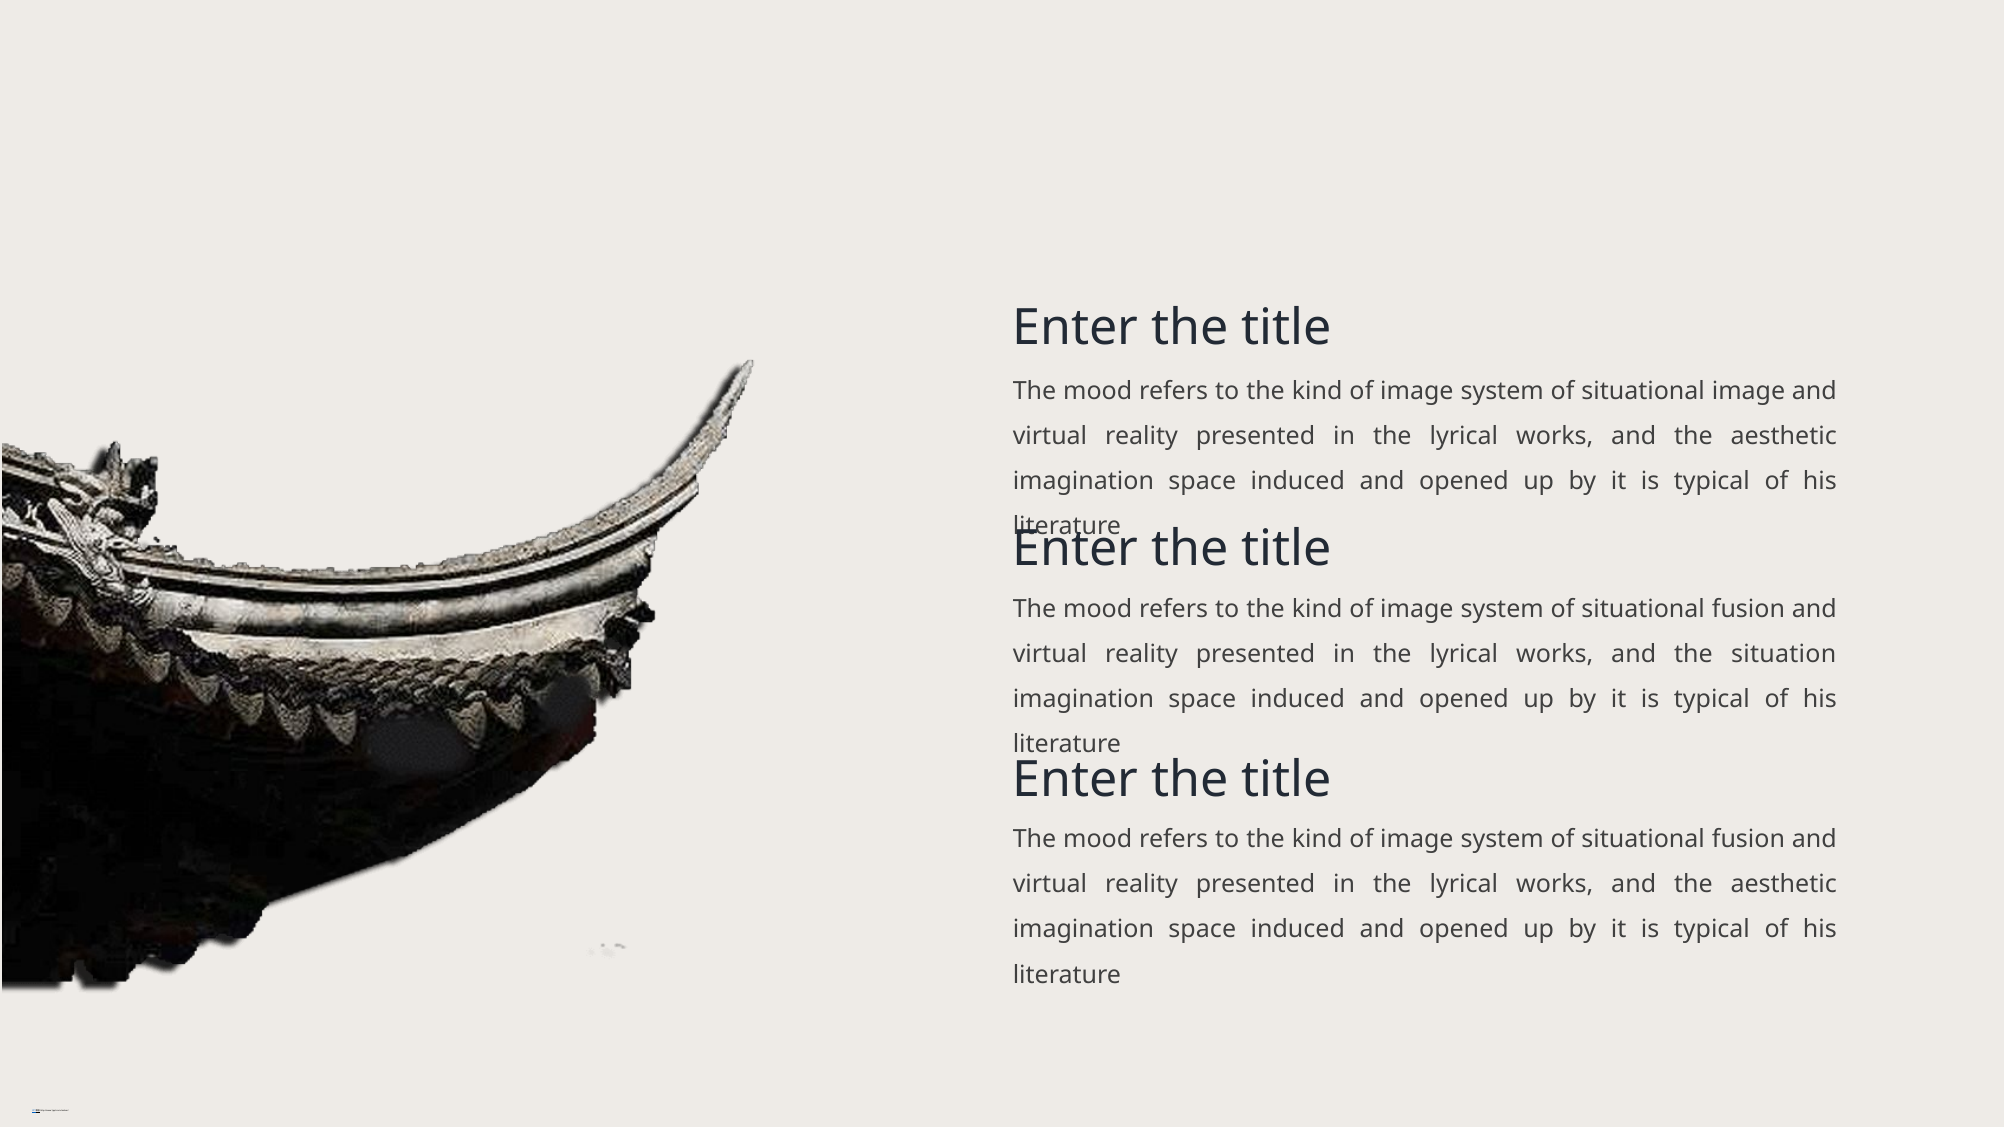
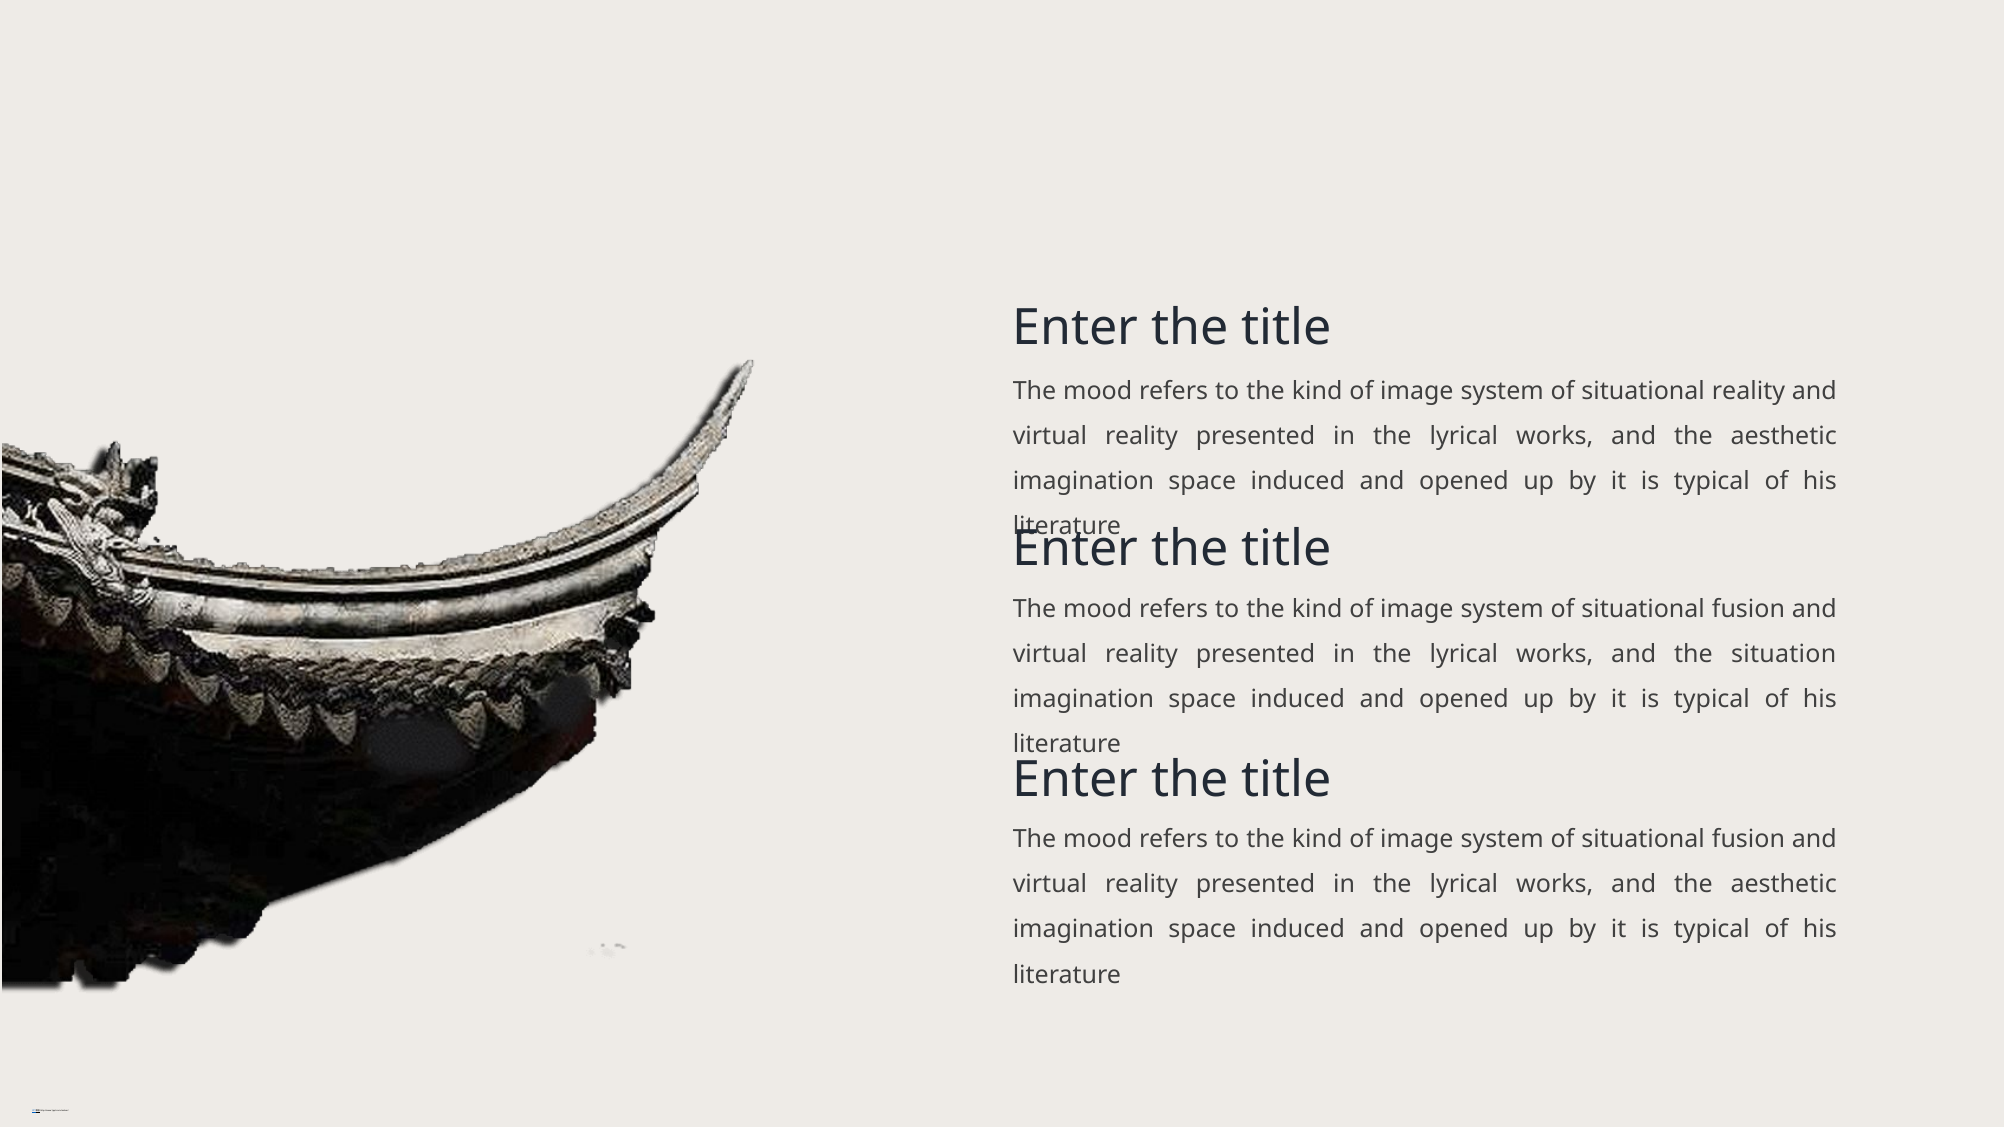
situational image: image -> reality (1748, 392)
